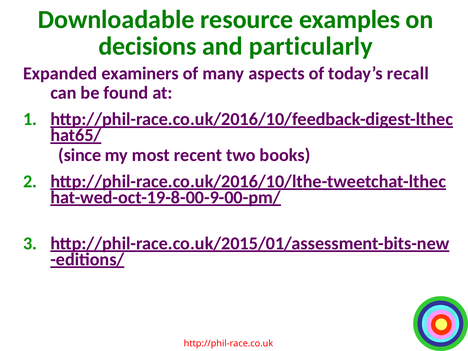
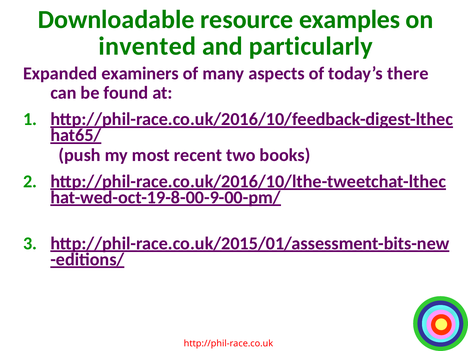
decisions: decisions -> invented (147, 46)
recall: recall -> there (408, 73)
since: since -> push (80, 155)
